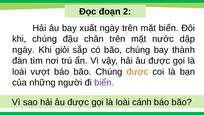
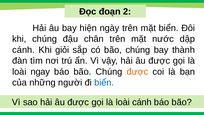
xuất: xuất -> hiện (88, 28)
ngày: ngày -> cánh (24, 50)
vượt: vượt -> ngay (40, 72)
biển colour: purple -> blue (104, 82)
